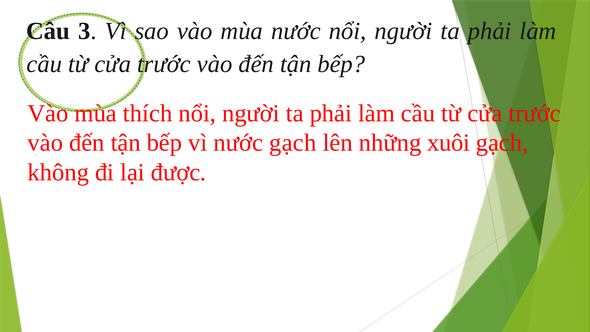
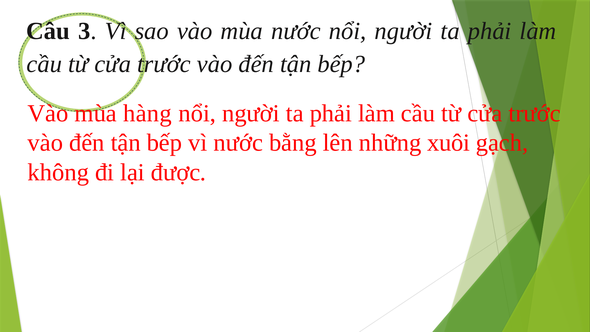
thích: thích -> hàng (148, 113)
nước gạch: gạch -> bằng (293, 143)
